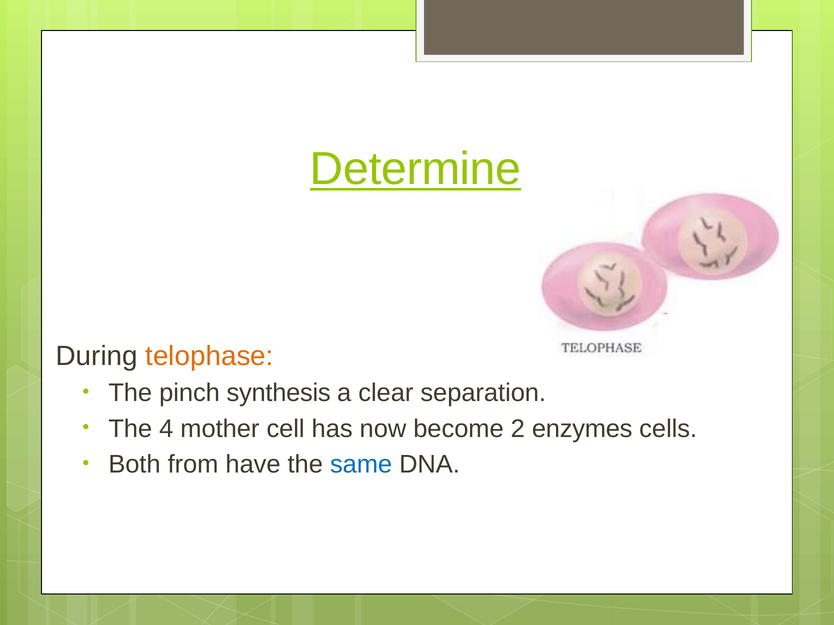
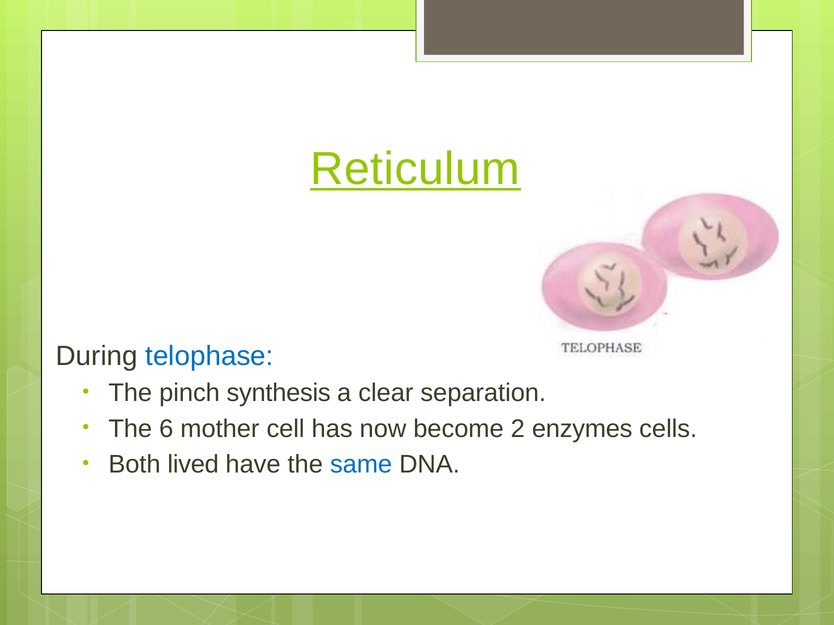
Determine: Determine -> Reticulum (415, 169)
telophase colour: orange -> blue (209, 356)
4: 4 -> 6 (166, 429)
from: from -> lived (193, 465)
